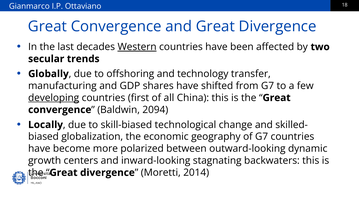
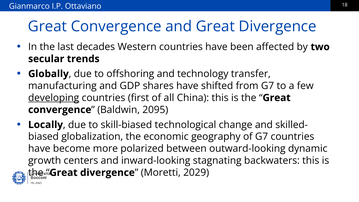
Western underline: present -> none (137, 47)
2094: 2094 -> 2095 (155, 110)
2014: 2014 -> 2029 (196, 173)
